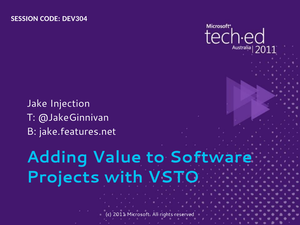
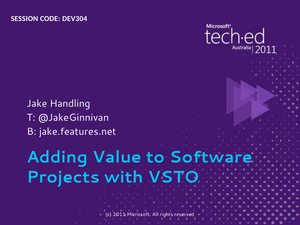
Injection: Injection -> Handling (70, 103)
